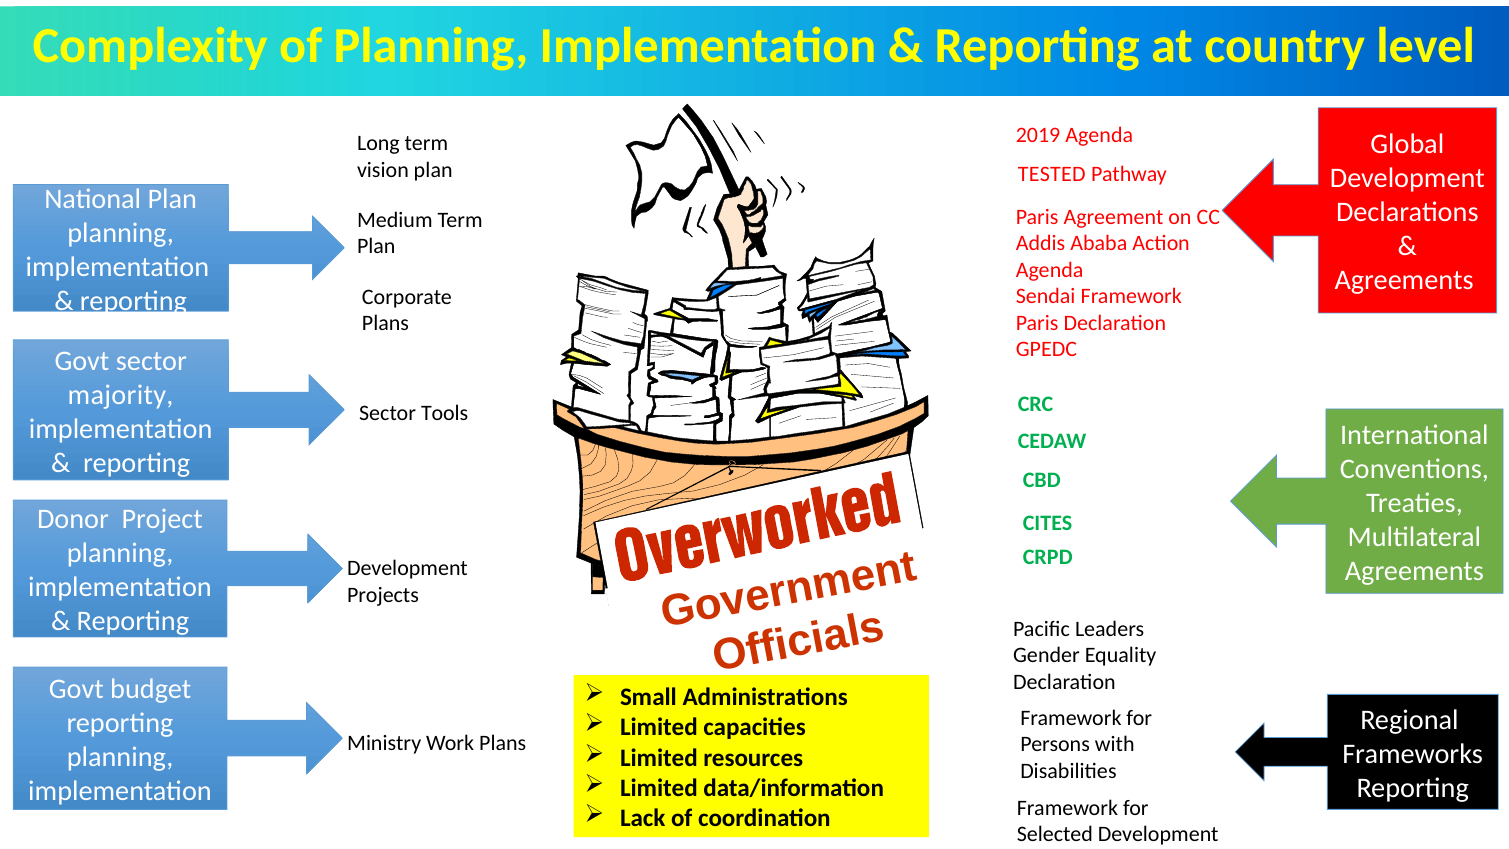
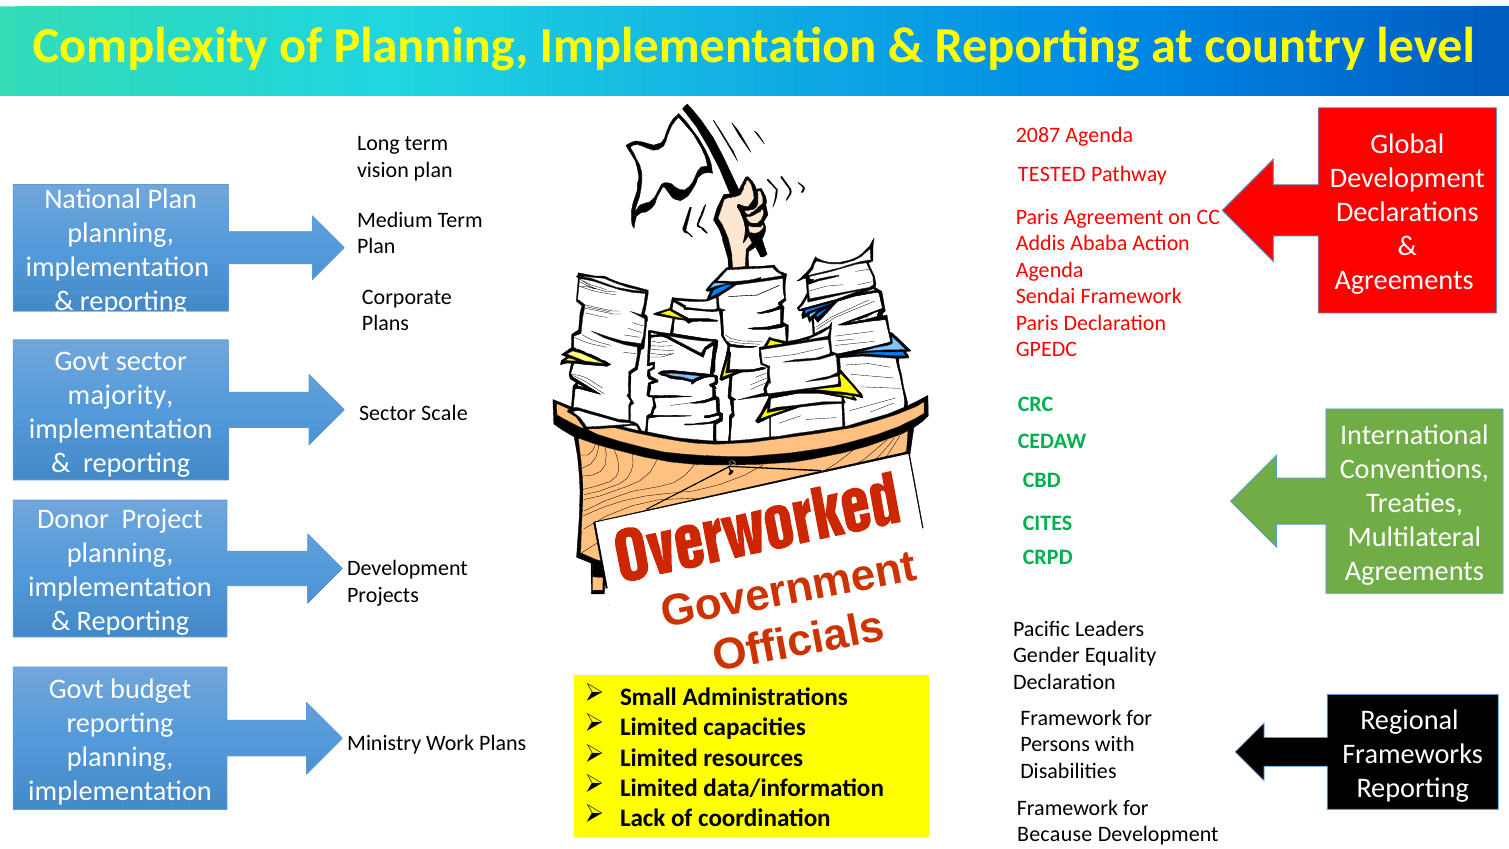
2019: 2019 -> 2087 (1038, 135)
Tools: Tools -> Scale (445, 414)
Selected: Selected -> Because (1055, 834)
